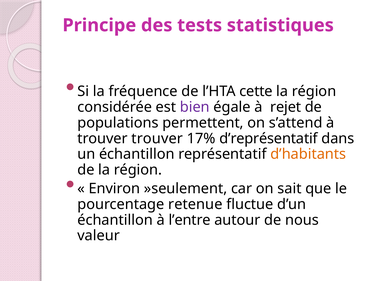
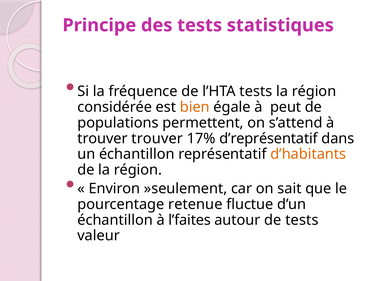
l’HTA cette: cette -> tests (256, 91)
bien colour: purple -> orange (195, 107)
rejet: rejet -> peut (286, 107)
l’entre: l’entre -> l’faites (190, 220)
de nous: nous -> tests (302, 220)
